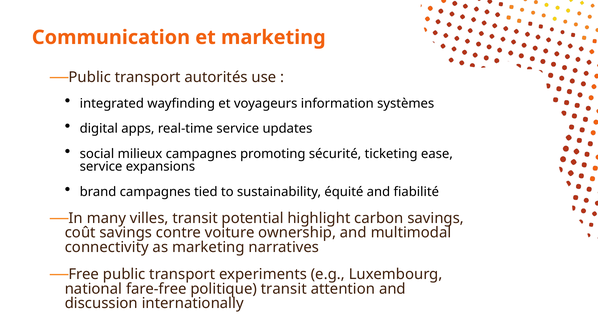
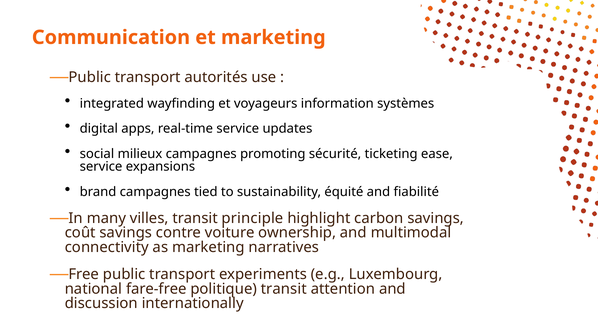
potential: potential -> principle (253, 218)
